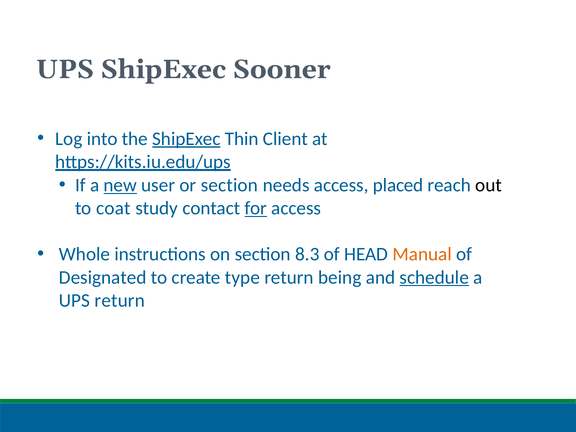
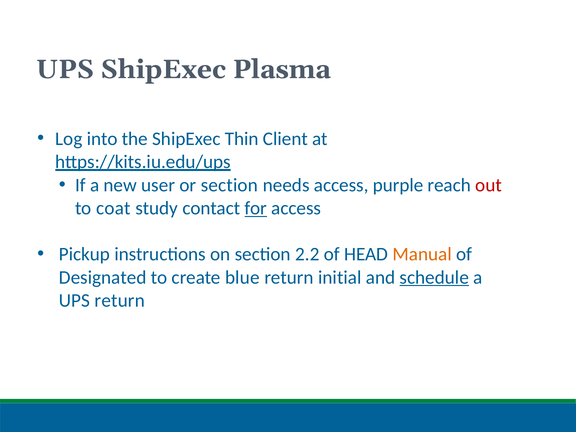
Sooner: Sooner -> Plasma (282, 69)
ShipExec underline: present -> none (186, 139)
new underline: present -> none (120, 185)
placed: placed -> purple (398, 185)
out colour: black -> red (489, 185)
Whole: Whole -> Pickup (84, 254)
8.3: 8.3 -> 2.2 (307, 254)
type: type -> blue (242, 277)
being: being -> initial (340, 277)
